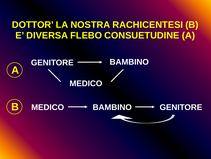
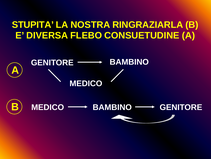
DOTTOR: DOTTOR -> STUPITA (33, 25)
RACHICENTESI: RACHICENTESI -> RINGRAZIARLA (148, 25)
